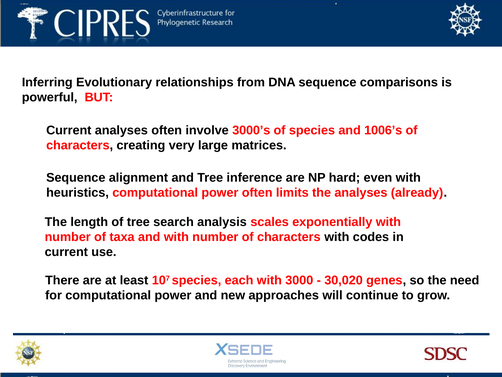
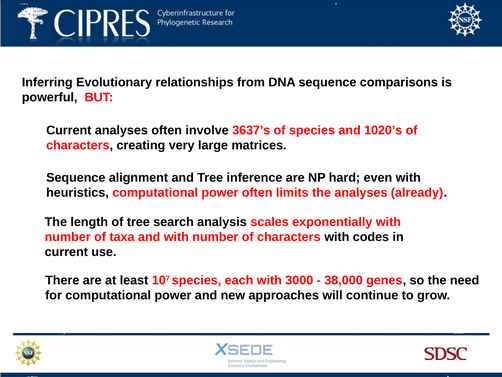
3000’s: 3000’s -> 3637’s (251, 130)
1006’s: 1006’s -> 1020’s (383, 130)
30,020: 30,020 -> 38,000 (344, 280)
